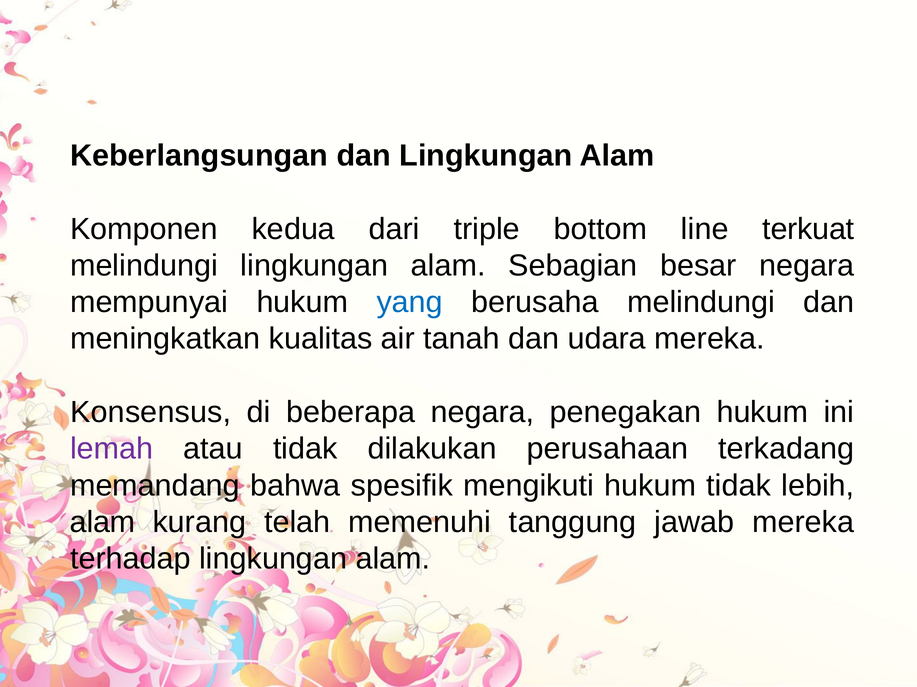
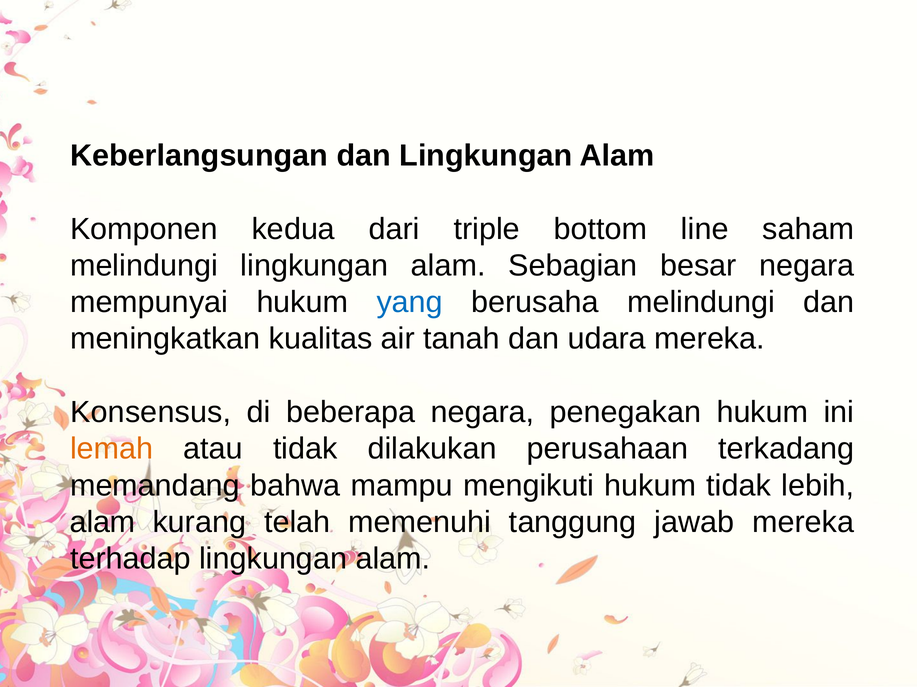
terkuat: terkuat -> saham (808, 229)
lemah colour: purple -> orange (112, 449)
spesifik: spesifik -> mampu (402, 486)
